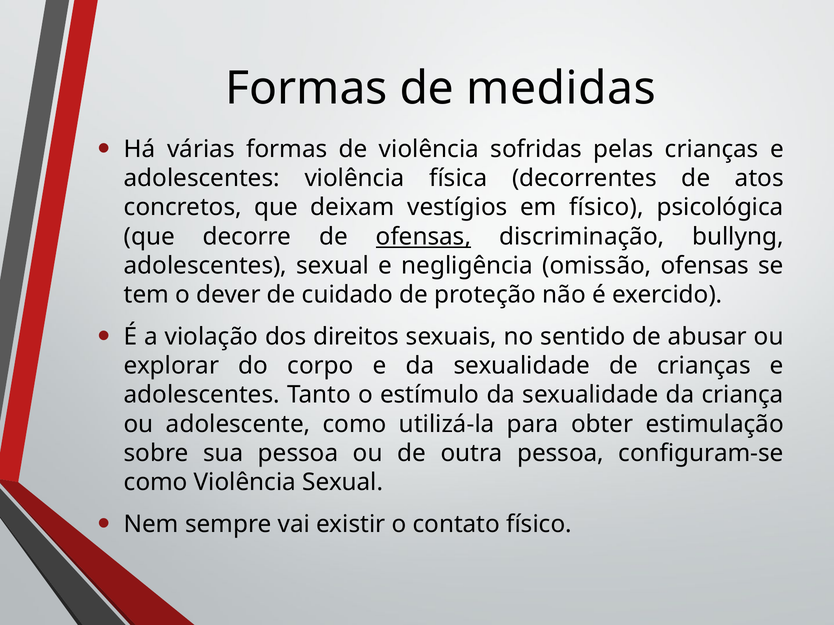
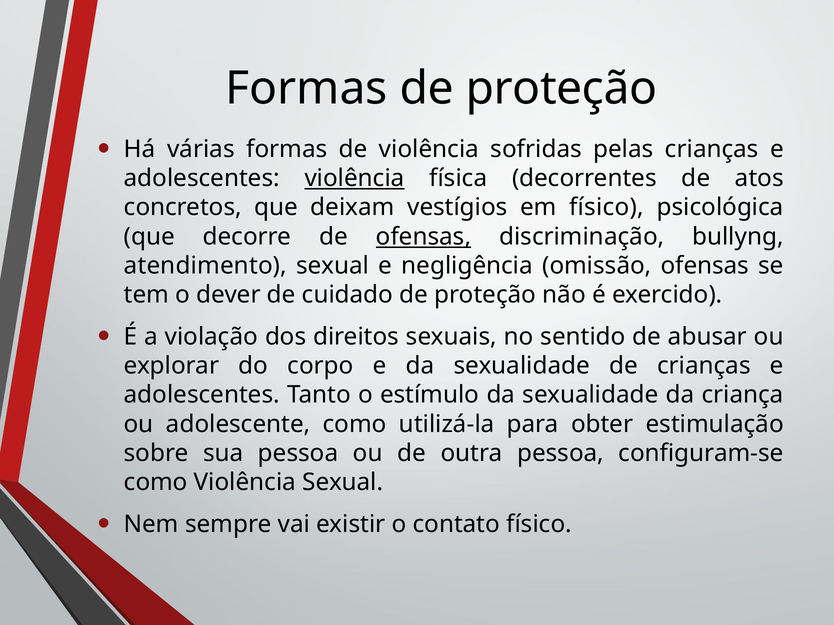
Formas de medidas: medidas -> proteção (562, 89)
violência underline: none -> present (355, 178)
adolescentes: adolescentes -> atendimento (205, 266)
